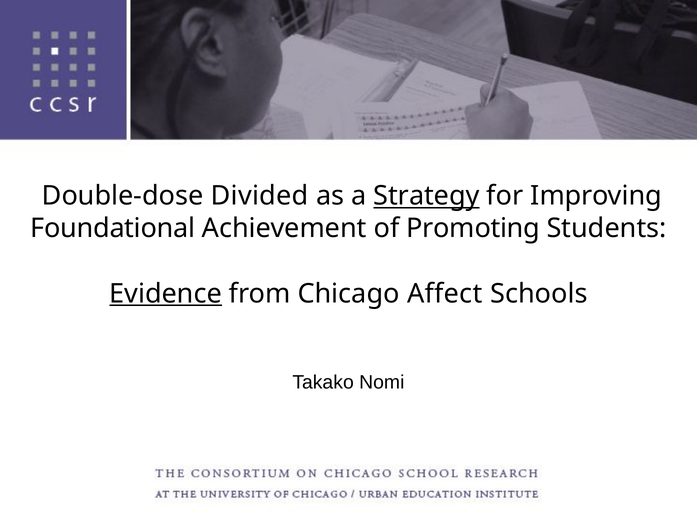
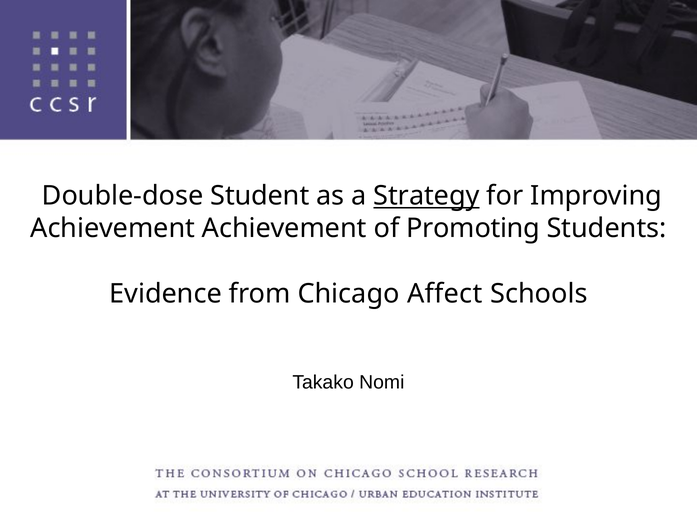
Divided: Divided -> Student (260, 196)
Foundational: Foundational -> Achievement (113, 228)
Evidence underline: present -> none (166, 293)
